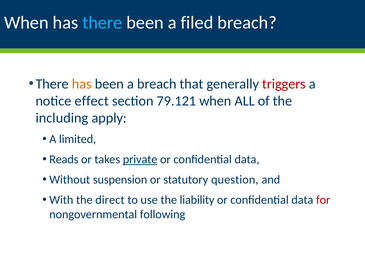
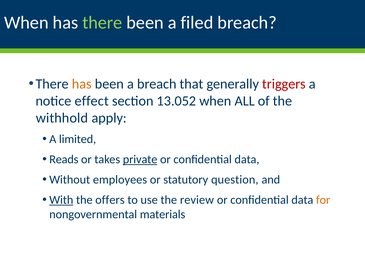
there colour: light blue -> light green (102, 23)
79.121: 79.121 -> 13.052 (176, 101)
including: including -> withhold (62, 118)
suspension: suspension -> employees (120, 180)
With underline: none -> present (61, 200)
direct: direct -> offers (110, 200)
liability: liability -> review (197, 200)
for colour: red -> orange (323, 200)
following: following -> materials (163, 215)
